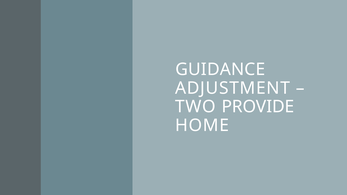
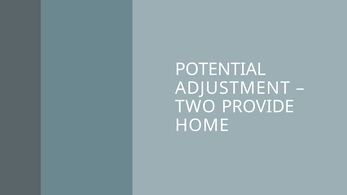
GUIDANCE: GUIDANCE -> POTENTIAL (220, 69)
